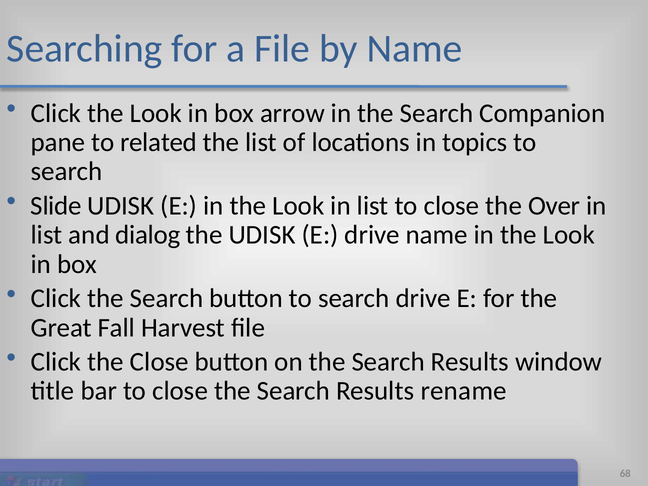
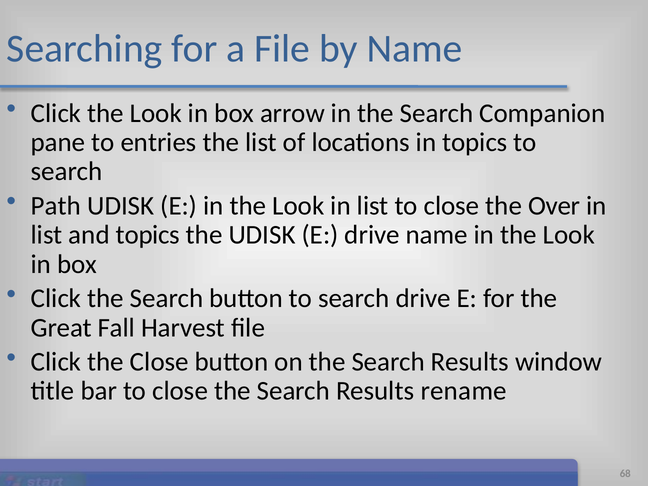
related: related -> entries (159, 142)
Slide: Slide -> Path (56, 206)
and dialog: dialog -> topics (148, 235)
